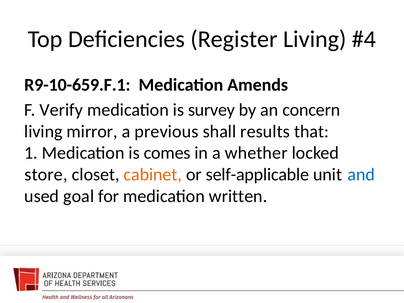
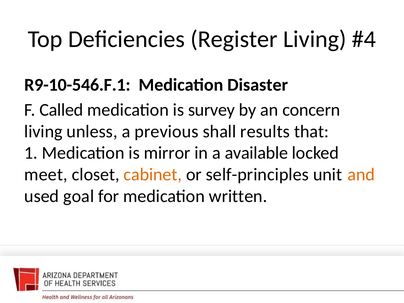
R9-10-659.F.1: R9-10-659.F.1 -> R9-10-546.F.1 (77, 85)
Amends: Amends -> Disaster (258, 85)
Verify: Verify -> Called (61, 110)
mirror: mirror -> unless (92, 131)
comes: comes -> mirror (167, 153)
whether: whether -> available (256, 153)
store: store -> meet (46, 175)
self-applicable: self-applicable -> self-principles (257, 175)
and colour: blue -> orange (361, 175)
